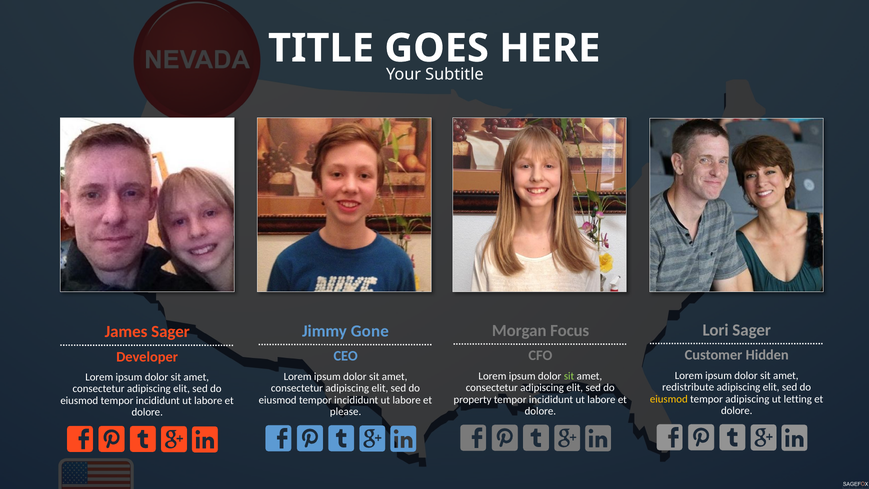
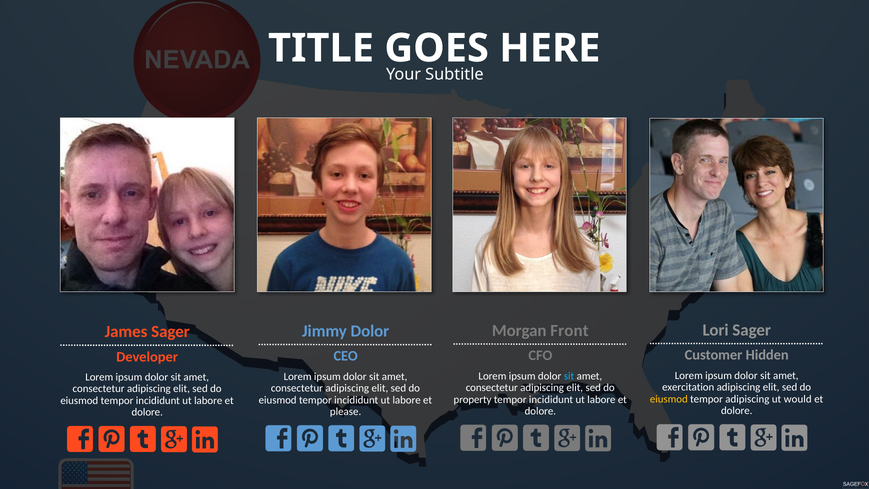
Focus: Focus -> Front (570, 330)
Jimmy Gone: Gone -> Dolor (370, 331)
sit colour: light green -> light blue (569, 376)
redistribute: redistribute -> exercitation (688, 387)
letting: letting -> would (798, 399)
